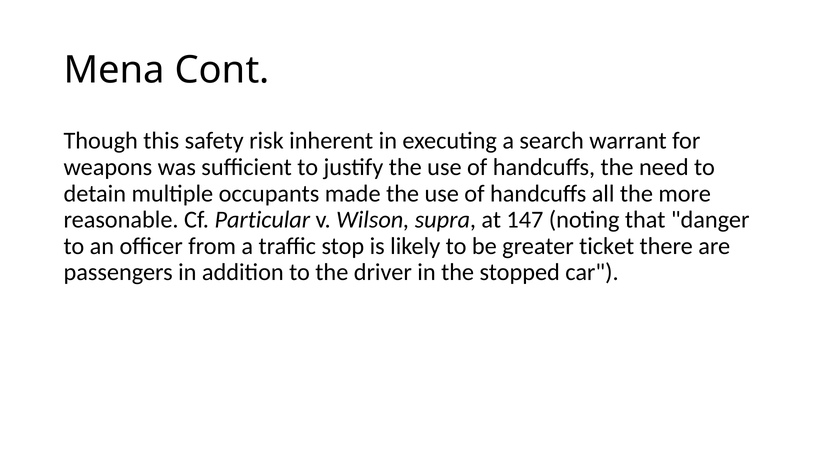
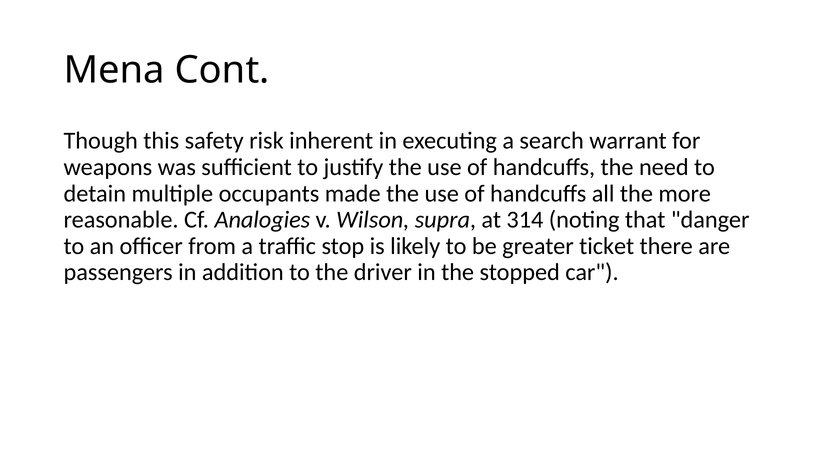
Particular: Particular -> Analogies (262, 220)
147: 147 -> 314 (525, 220)
